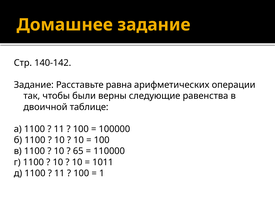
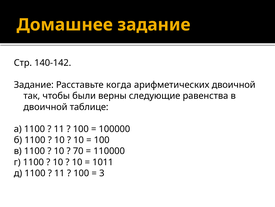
равна: равна -> когда (119, 85)
арифметических операции: операции -> двоичной (234, 85)
65: 65 -> 70 (78, 151)
1: 1 -> 3 (102, 173)
